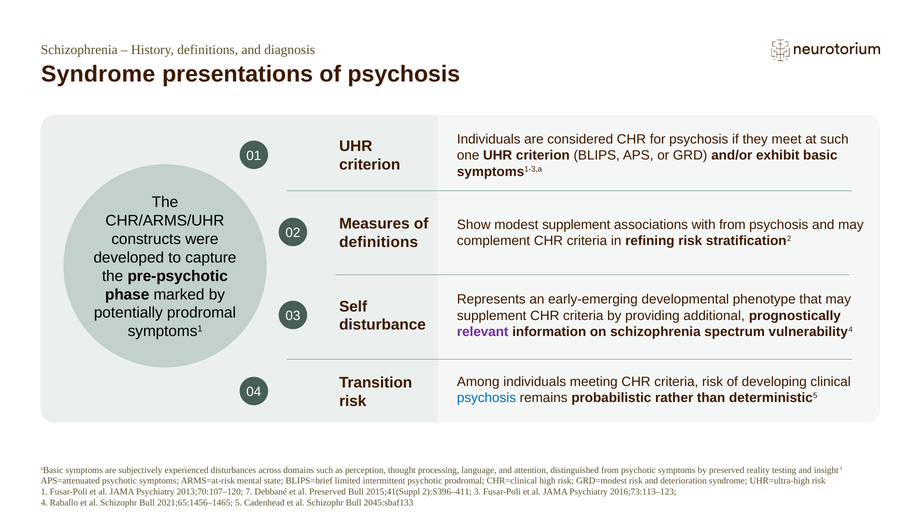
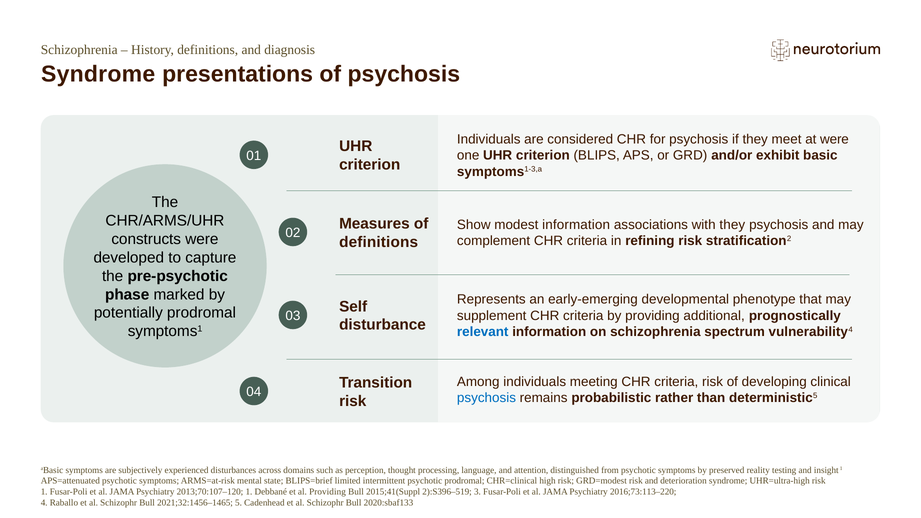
at such: such -> were (834, 139)
modest supplement: supplement -> information (576, 225)
with from: from -> they (732, 225)
relevant colour: purple -> blue (483, 332)
2013;70:107–120 7: 7 -> 1 (249, 492)
al Preserved: Preserved -> Providing (328, 492)
2):S396–411: 2):S396–411 -> 2):S396–519 (447, 492)
2016;73:113–123: 2016;73:113–123 -> 2016;73:113–220 (643, 492)
2021;65:1456–1465: 2021;65:1456–1465 -> 2021;32:1456–1465 (195, 503)
2045:sbaf133: 2045:sbaf133 -> 2020:sbaf133 (388, 503)
